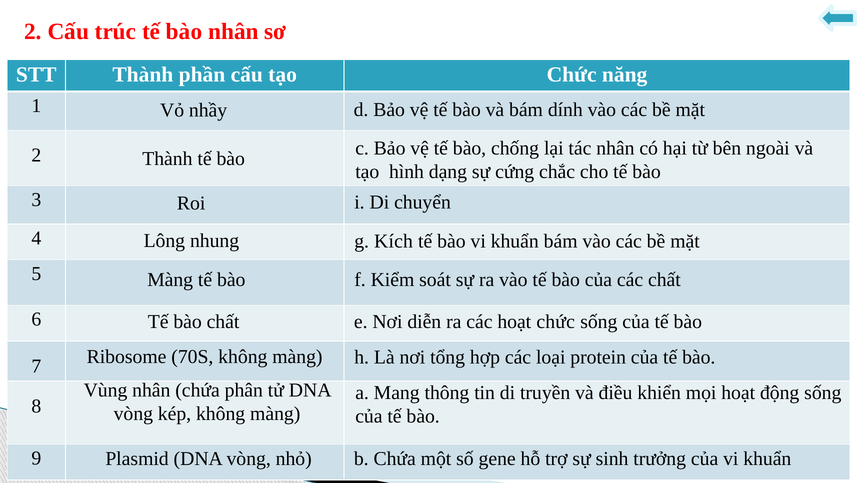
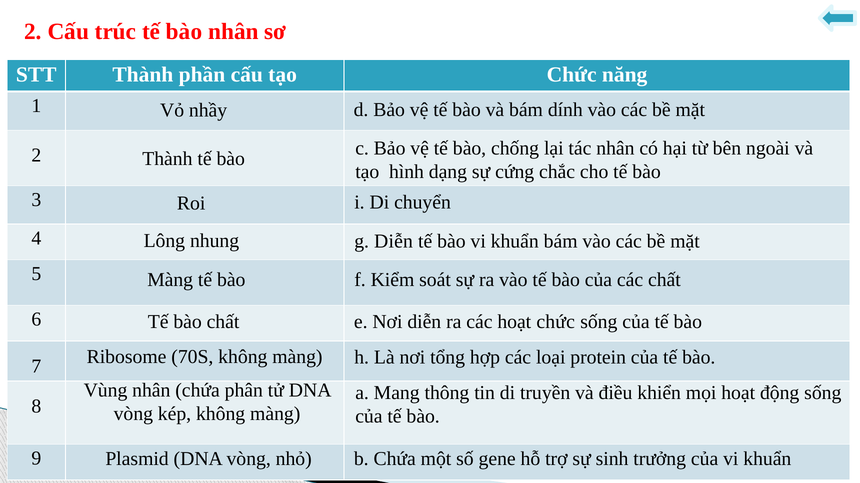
g Kích: Kích -> Diễn (394, 242)
